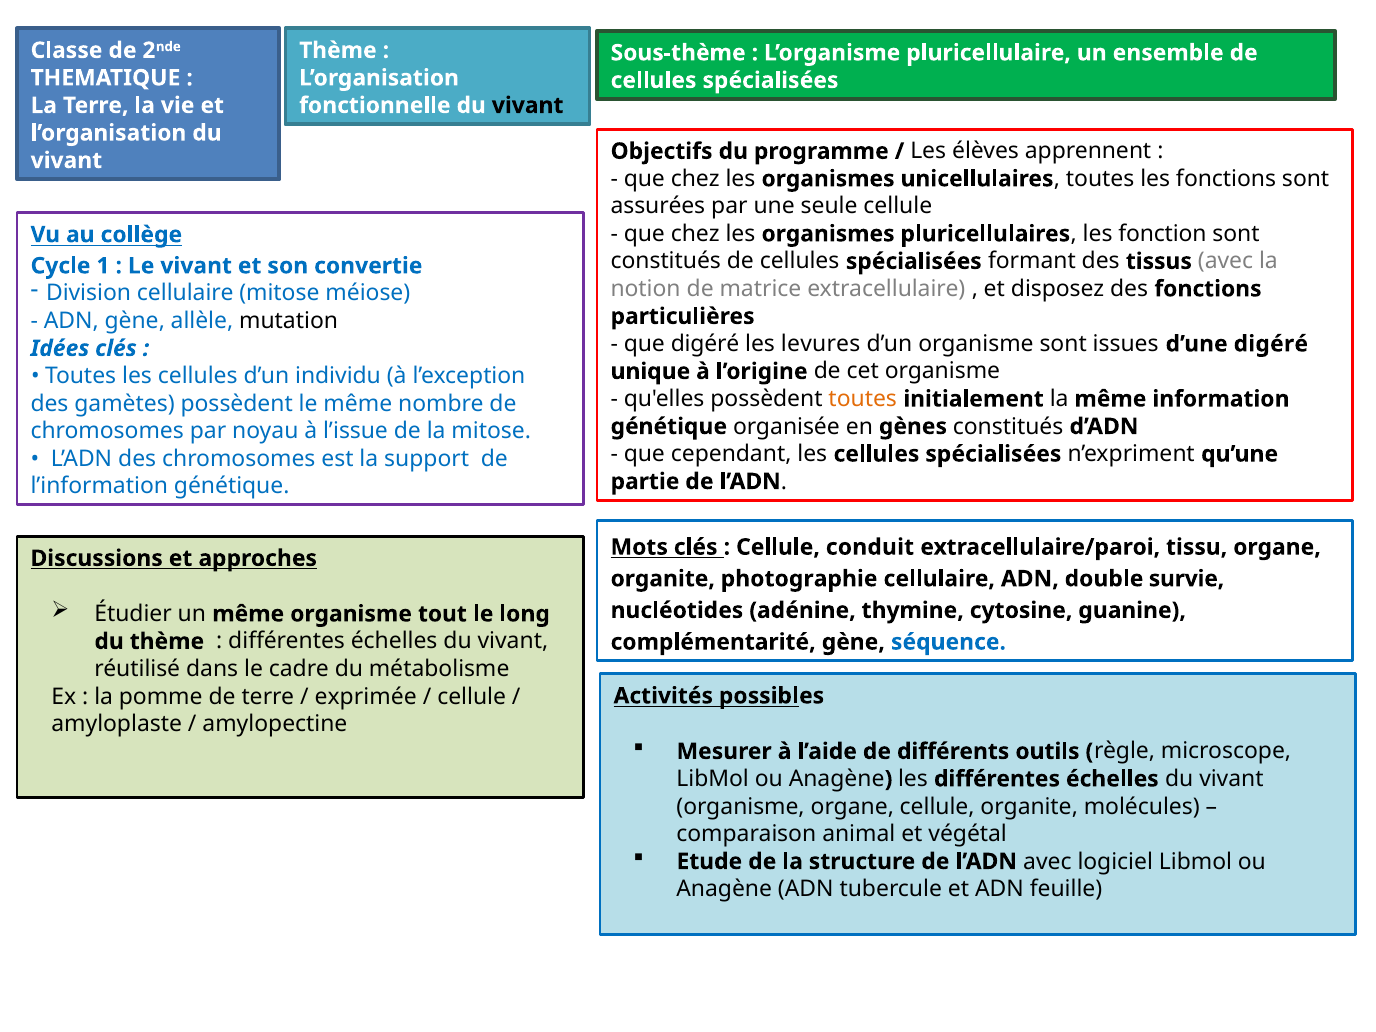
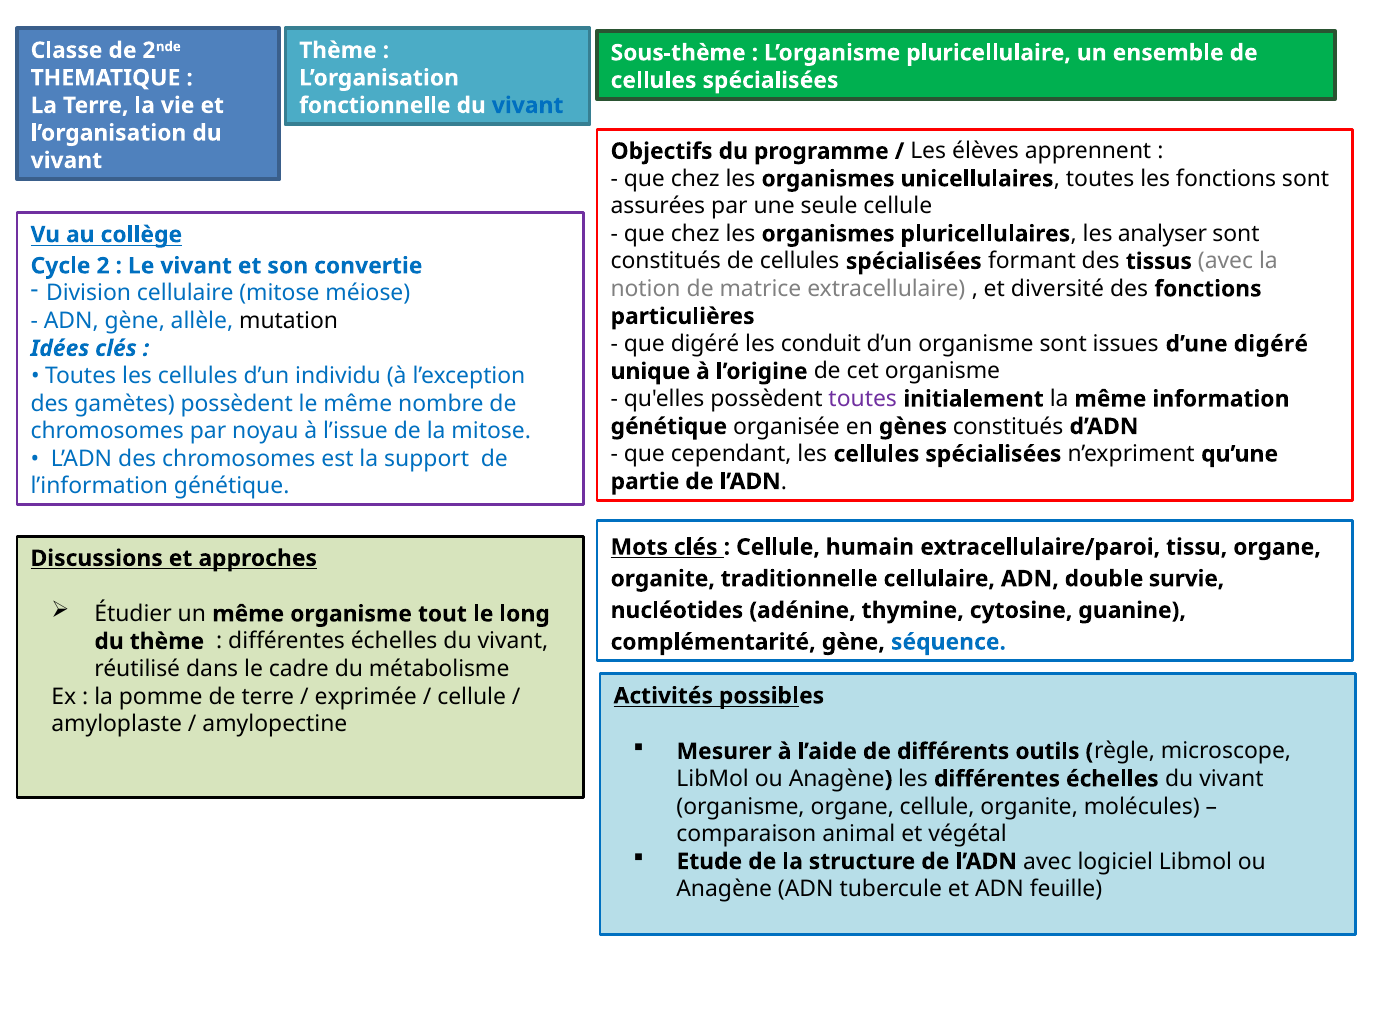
vivant colour: black -> blue (528, 105)
fonction: fonction -> analyser (1162, 234)
1: 1 -> 2 (103, 266)
disposez: disposez -> diversité (1058, 289)
levures: levures -> conduit (821, 344)
toutes colour: orange -> purple (863, 399)
conduit: conduit -> humain (870, 547)
photographie: photographie -> traditionnelle (799, 579)
